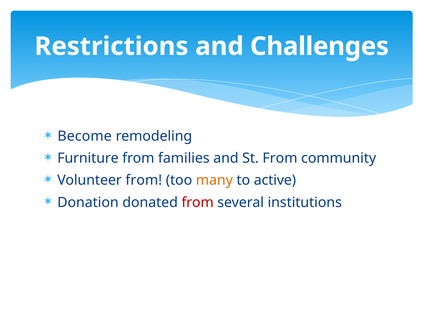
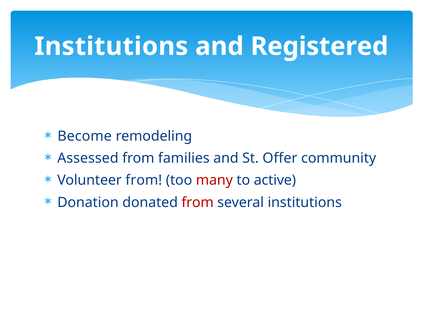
Restrictions: Restrictions -> Institutions (111, 46)
Challenges: Challenges -> Registered (319, 46)
Furniture: Furniture -> Assessed (88, 158)
St From: From -> Offer (280, 158)
many colour: orange -> red (214, 180)
